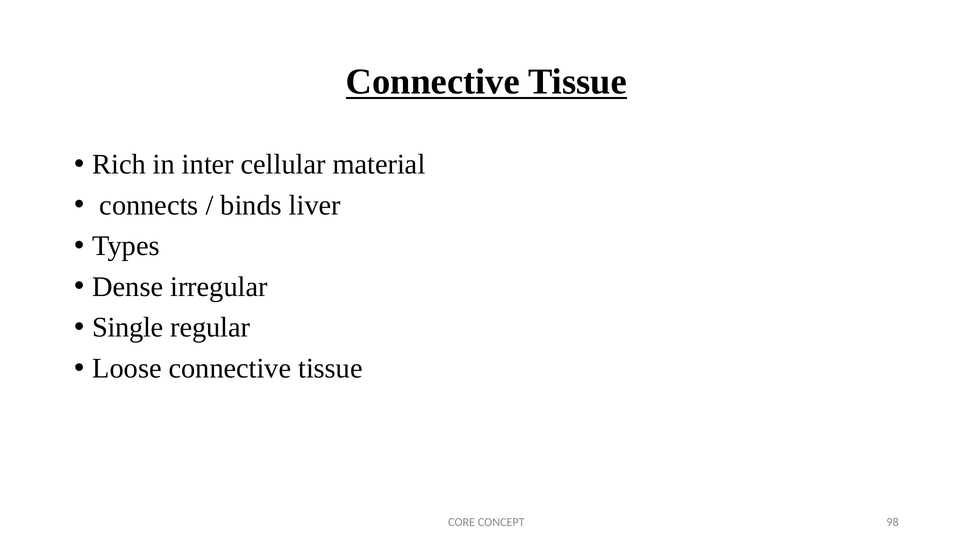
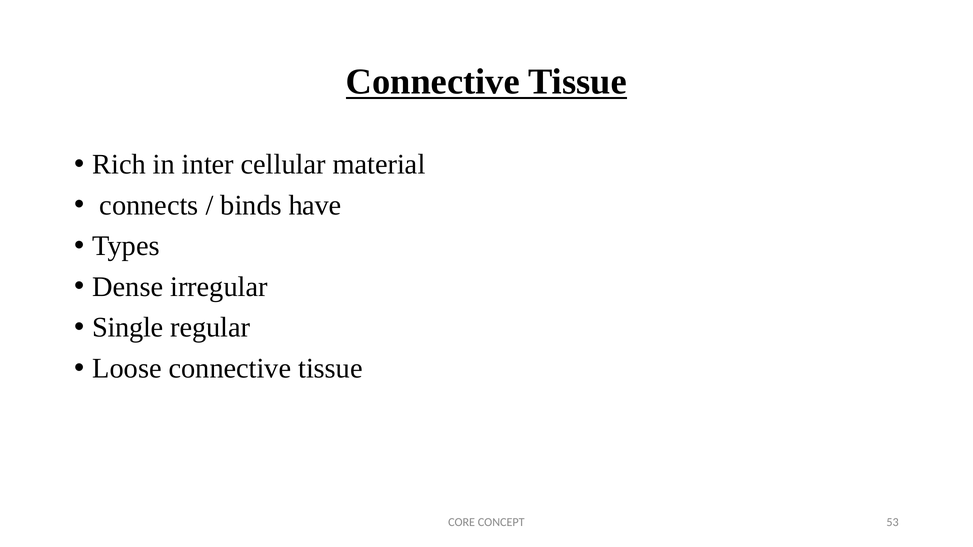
liver: liver -> have (315, 205)
98: 98 -> 53 (893, 523)
